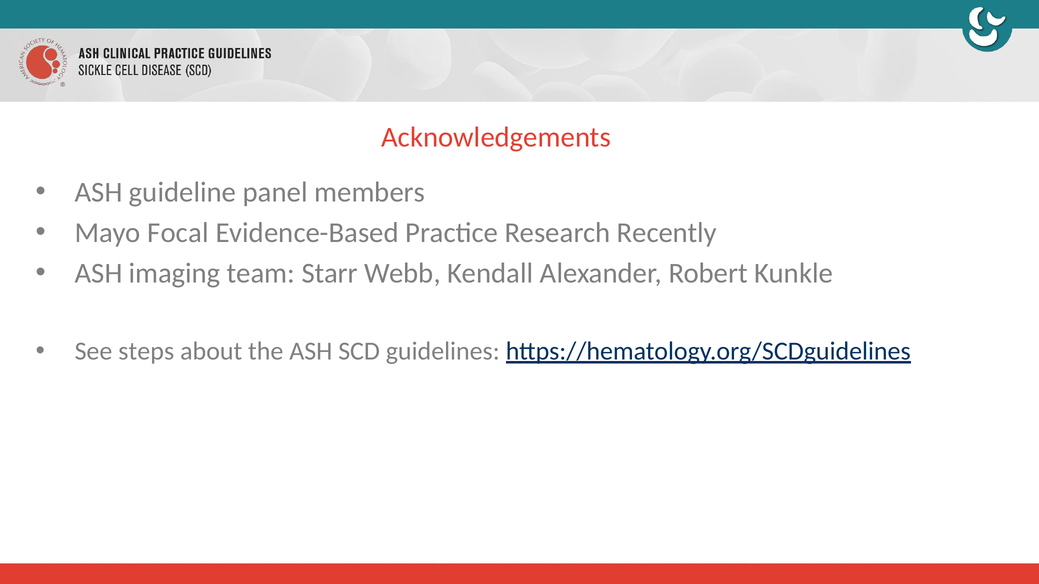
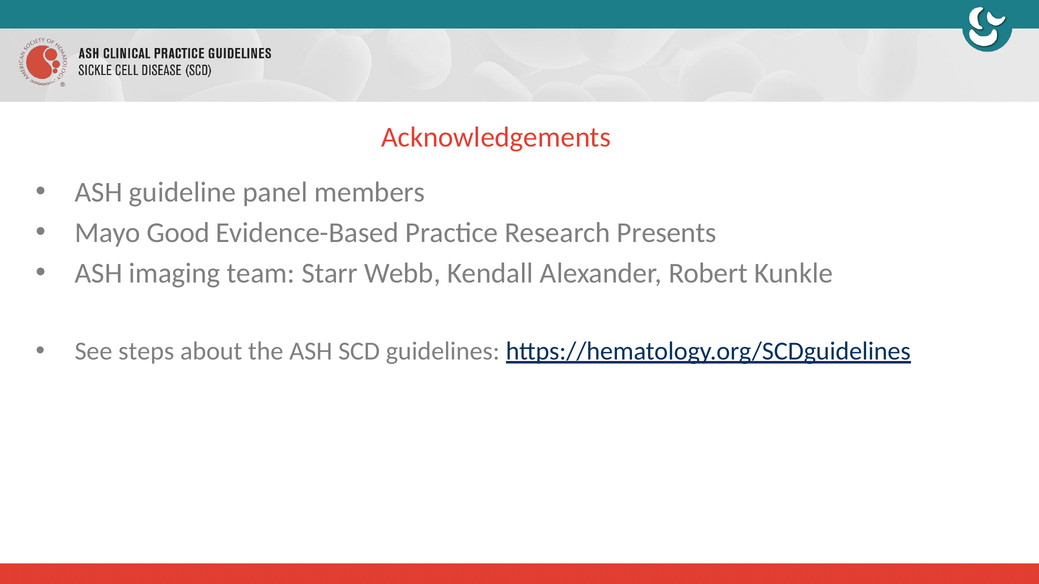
Focal: Focal -> Good (178, 233)
Recently: Recently -> Presents (667, 233)
